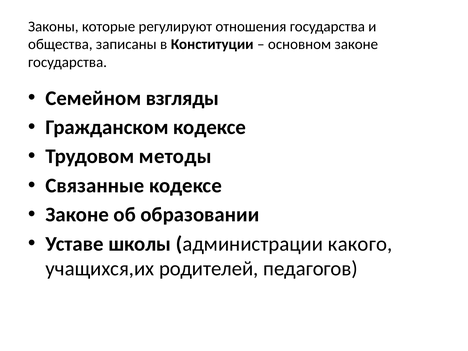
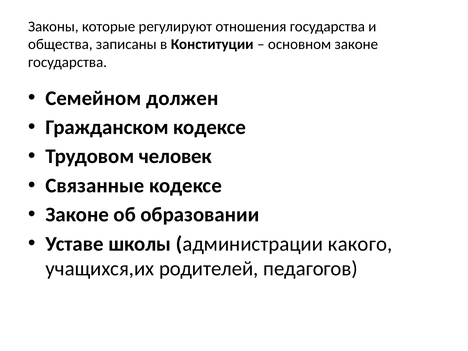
взгляды: взгляды -> должен (182, 98)
методы: методы -> человек (175, 156)
